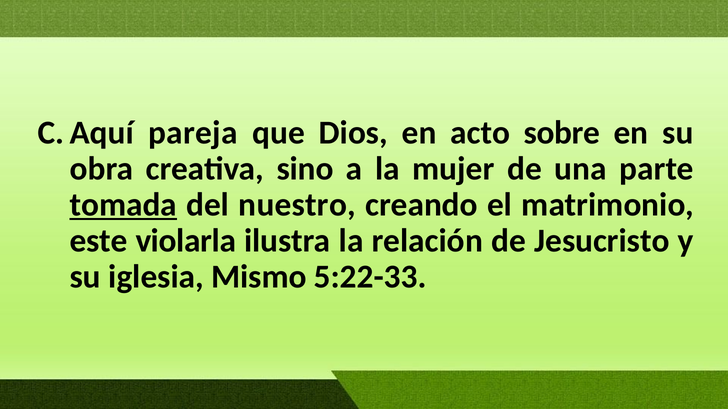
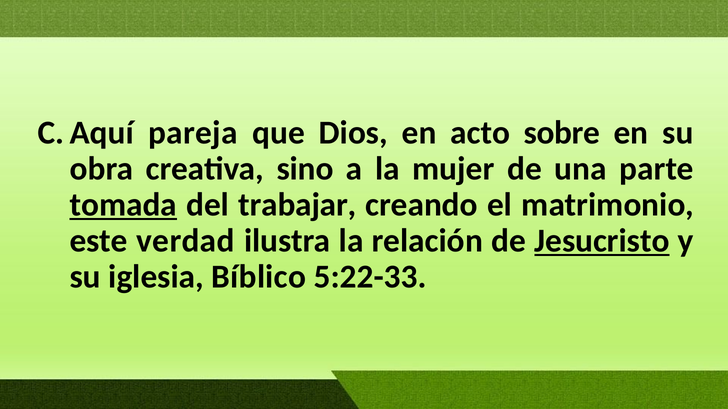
nuestro: nuestro -> trabajar (297, 205)
violarla: violarla -> verdad (186, 241)
Jesucristo underline: none -> present (602, 241)
Mismo: Mismo -> Bíblico (259, 277)
